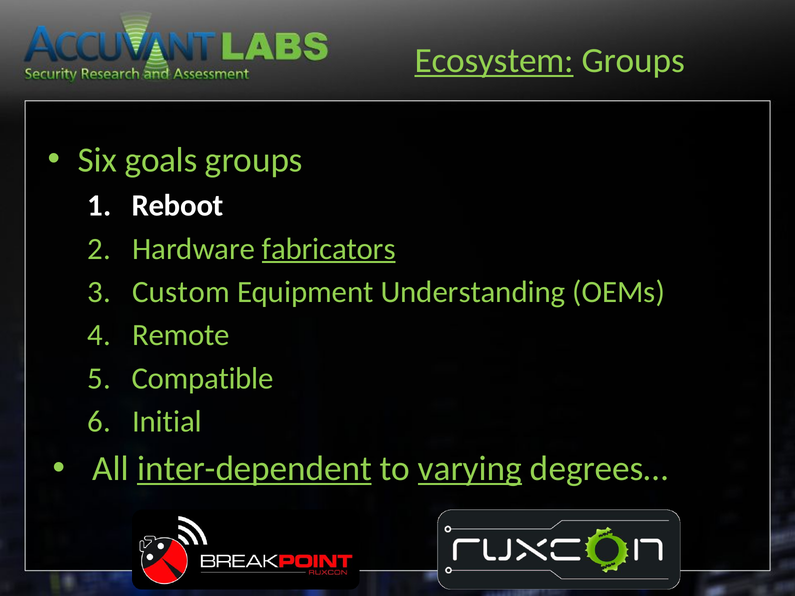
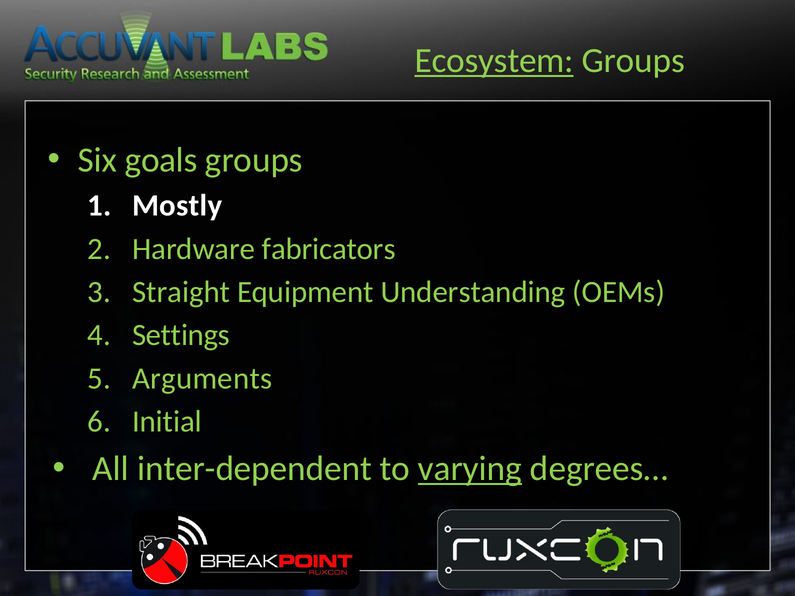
Reboot: Reboot -> Mostly (177, 206)
fabricators underline: present -> none (329, 249)
Custom: Custom -> Straight (181, 292)
Remote: Remote -> Settings (181, 335)
Compatible: Compatible -> Arguments (202, 379)
inter-dependent underline: present -> none (254, 469)
